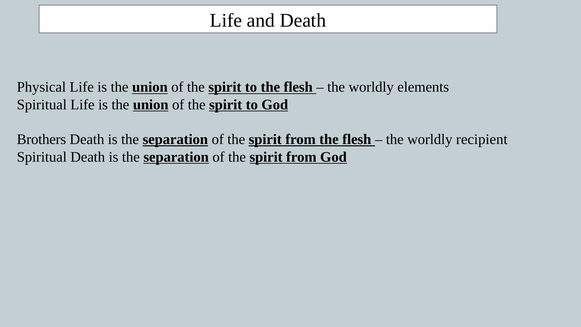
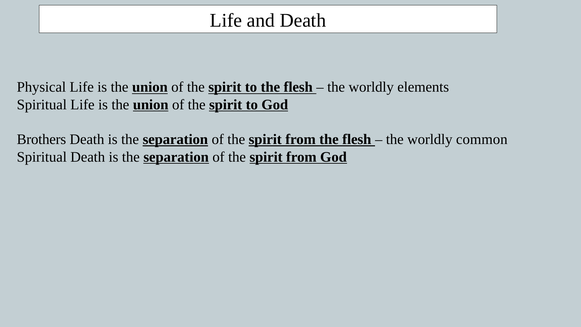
recipient: recipient -> common (482, 139)
